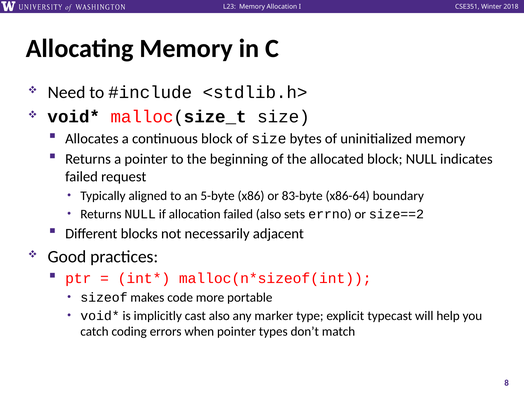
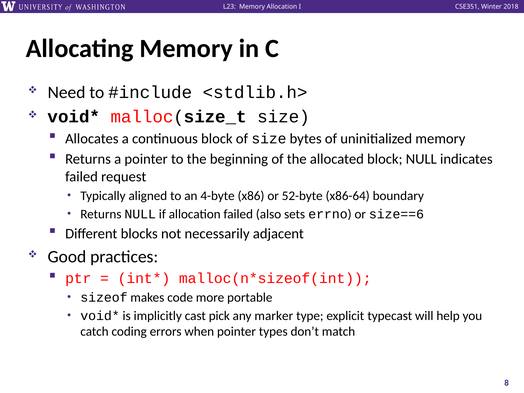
5-byte: 5-byte -> 4-byte (218, 196)
83-byte: 83-byte -> 52-byte (302, 196)
size==2: size==2 -> size==6 (396, 214)
cast also: also -> pick (219, 316)
